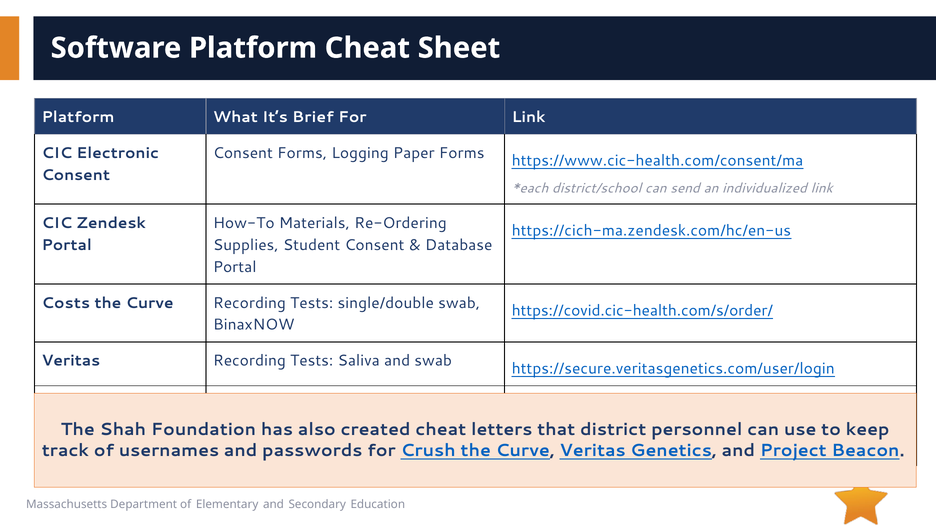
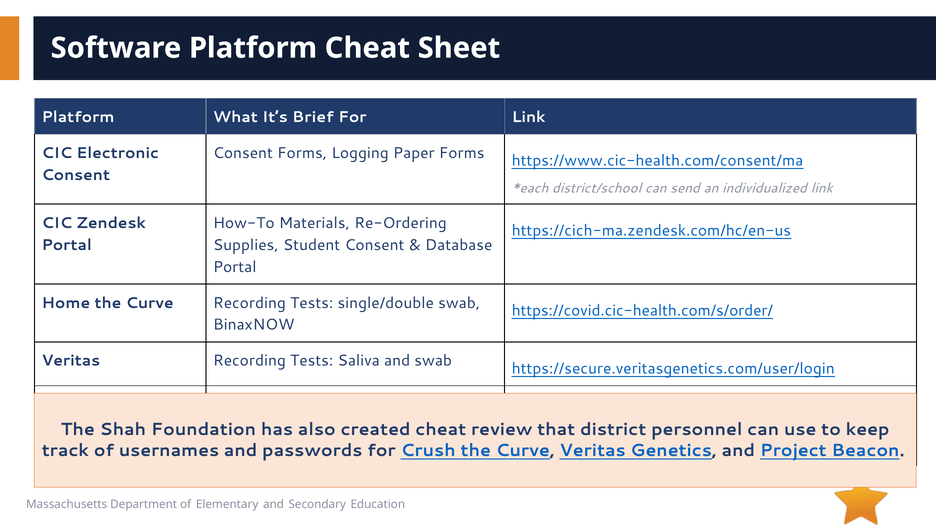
Costs: Costs -> Home (66, 303)
letters: letters -> review (502, 430)
